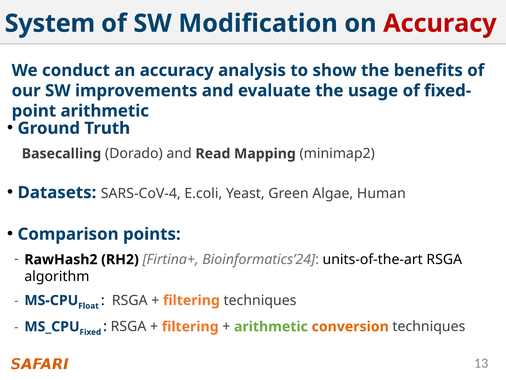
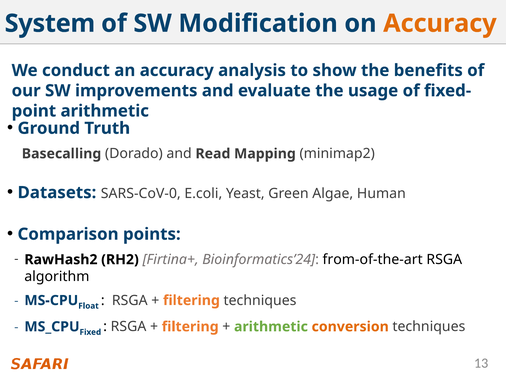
Accuracy colour: red -> orange (440, 23)
SARS-CoV-4: SARS-CoV-4 -> SARS-CoV-0 (141, 193)
units-of-the-art: units-of-the-art -> from-of-the-art (373, 259)
